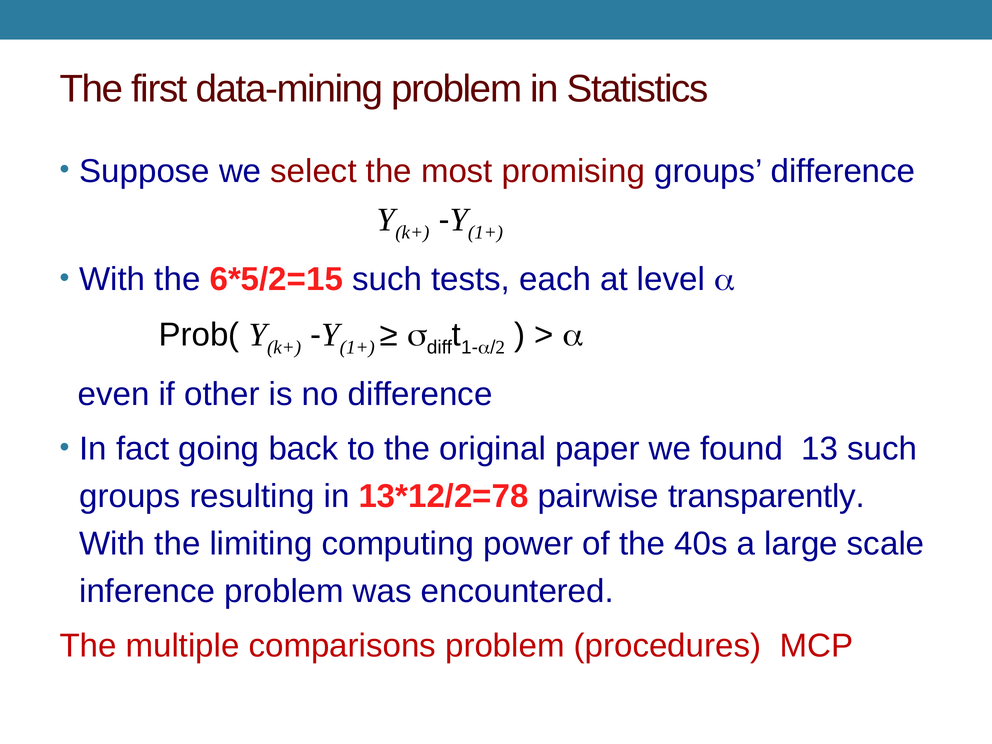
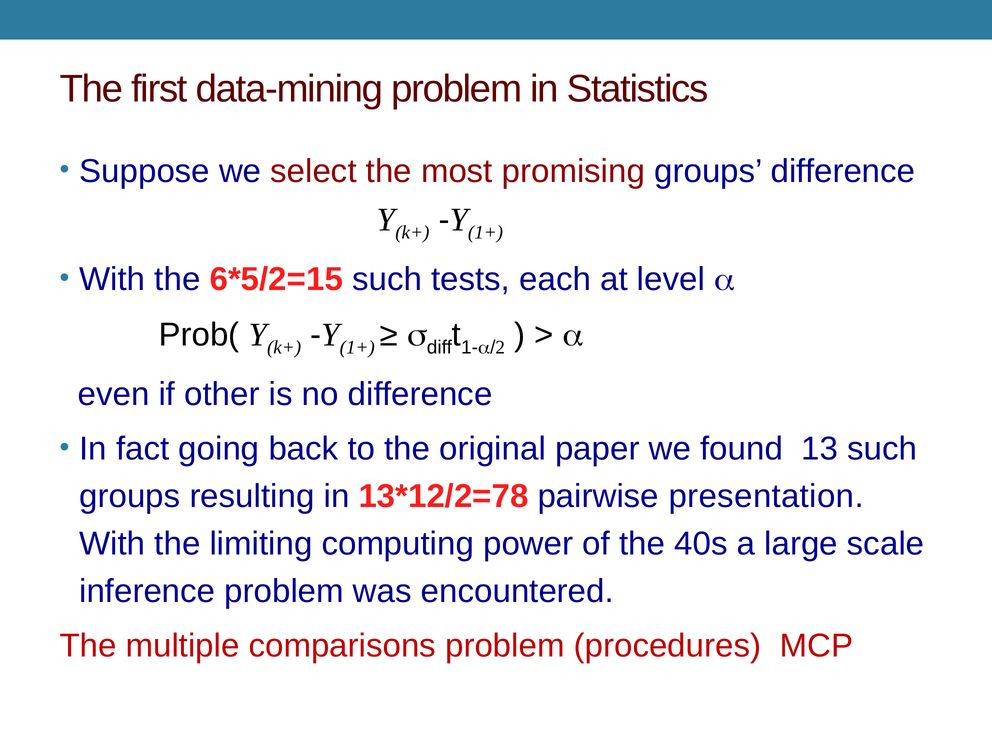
transparently: transparently -> presentation (766, 496)
